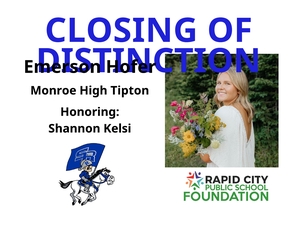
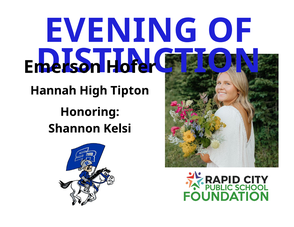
CLOSING: CLOSING -> EVENING (121, 31)
Monroe: Monroe -> Hannah (53, 91)
